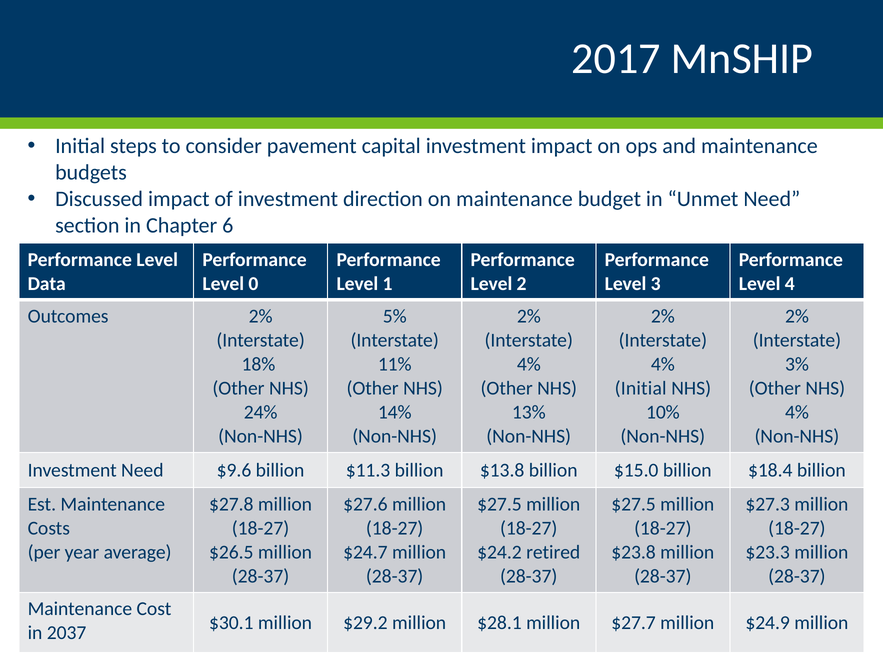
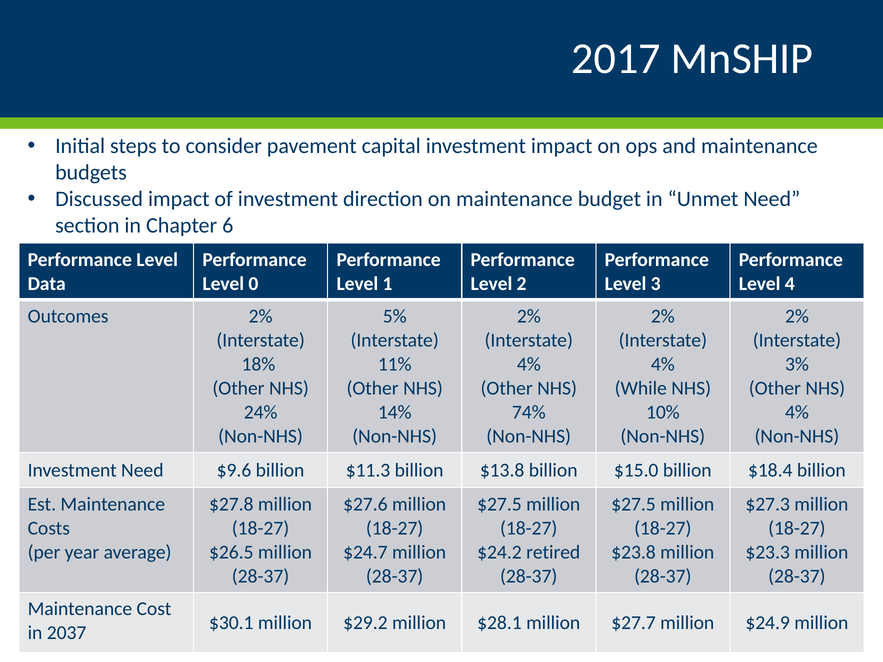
Initial: Initial -> While (641, 389)
13%: 13% -> 74% (529, 413)
